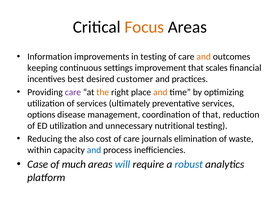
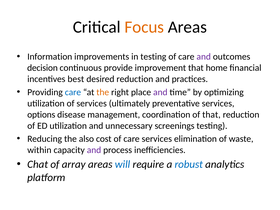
and colour: orange -> purple (204, 57)
keeping: keeping -> decision (42, 68)
settings: settings -> provide (118, 68)
scales: scales -> home (217, 68)
desired customer: customer -> reduction (135, 79)
care colour: purple -> blue (73, 92)
and colour: orange -> purple (160, 92)
nutritional: nutritional -> screenings (175, 126)
care journals: journals -> services (157, 139)
and colour: blue -> purple (94, 150)
Case: Case -> Chat (38, 164)
much: much -> array (74, 164)
